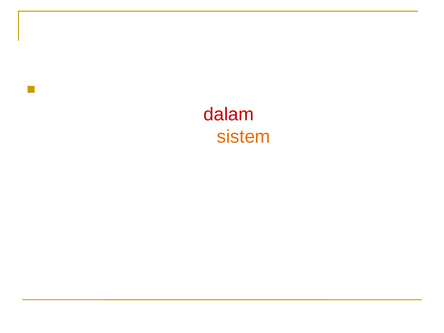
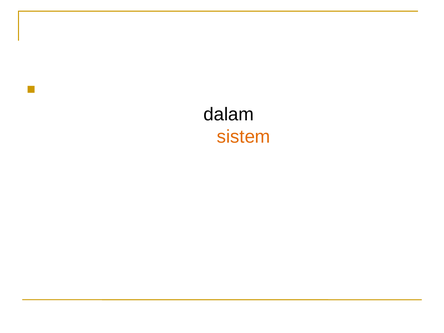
dalam colour: red -> black (229, 115)
